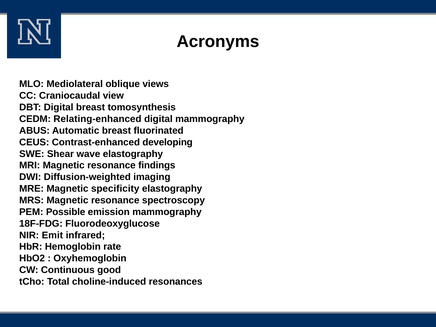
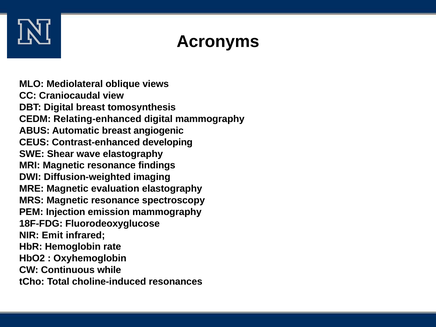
fluorinated: fluorinated -> angiogenic (159, 131)
specificity: specificity -> evaluation (115, 189)
Possible: Possible -> Injection (66, 212)
good: good -> while (109, 270)
